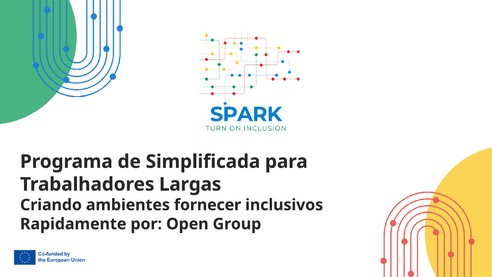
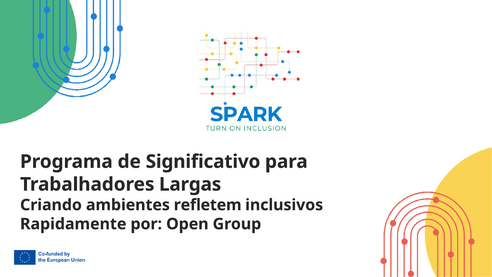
Simplificada: Simplificada -> Significativo (203, 161)
fornecer: fornecer -> refletem (208, 205)
